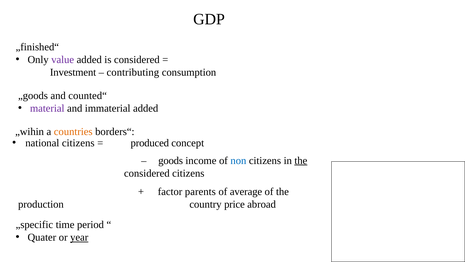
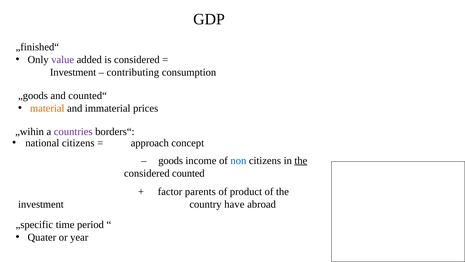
material colour: purple -> orange (47, 108)
immaterial added: added -> prices (146, 108)
countries colour: orange -> purple (73, 131)
produced: produced -> approach (150, 143)
considered citizens: citizens -> counted (188, 173)
average: average -> product (246, 191)
production: production -> investment (41, 204)
price: price -> have (234, 204)
year underline: present -> none (79, 237)
